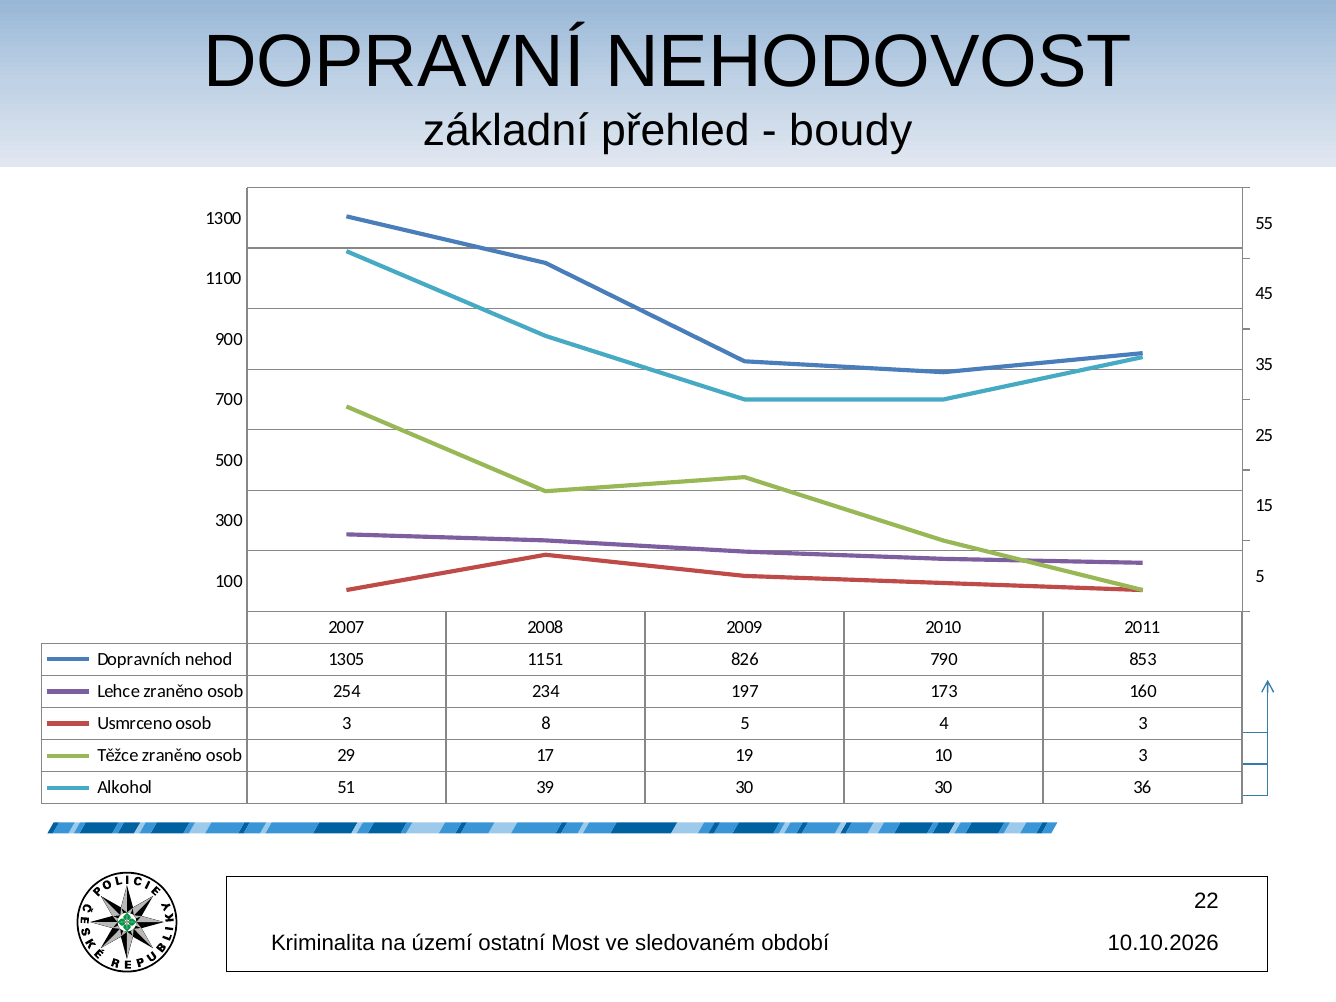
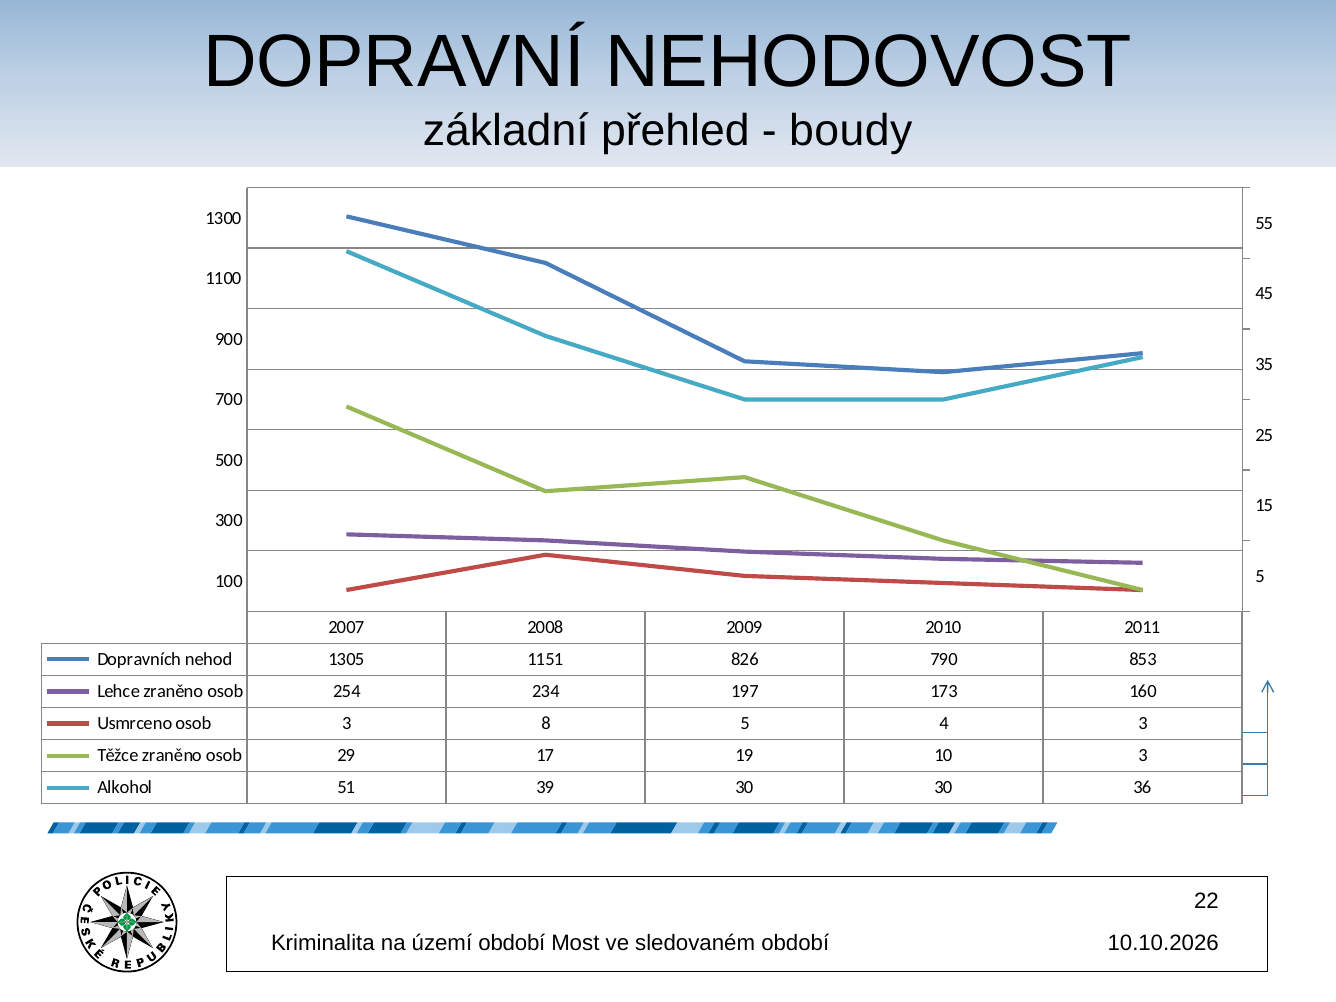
území ostatní: ostatní -> období (512, 943)
